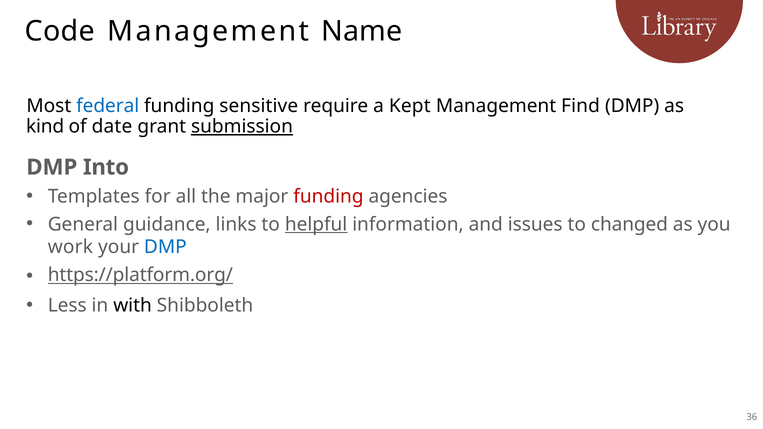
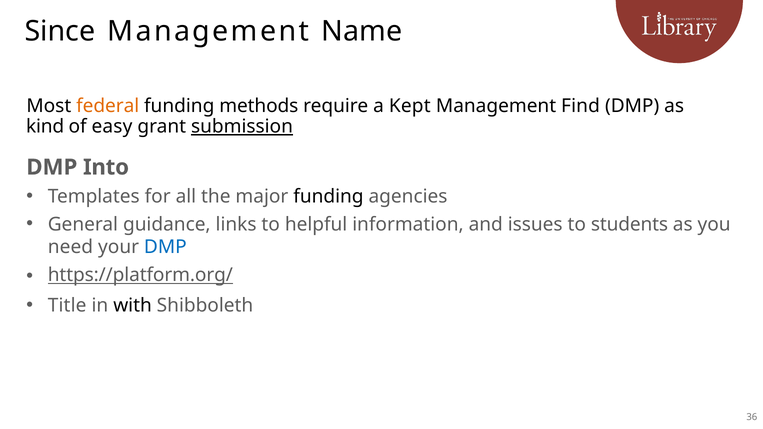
Code: Code -> Since (60, 31)
federal colour: blue -> orange (108, 106)
sensitive: sensitive -> methods (259, 106)
date: date -> easy (112, 127)
funding colour: red -> black (328, 197)
helpful underline: present -> none (316, 224)
changed: changed -> students (629, 224)
work: work -> need (70, 247)
Less: Less -> Title (67, 306)
